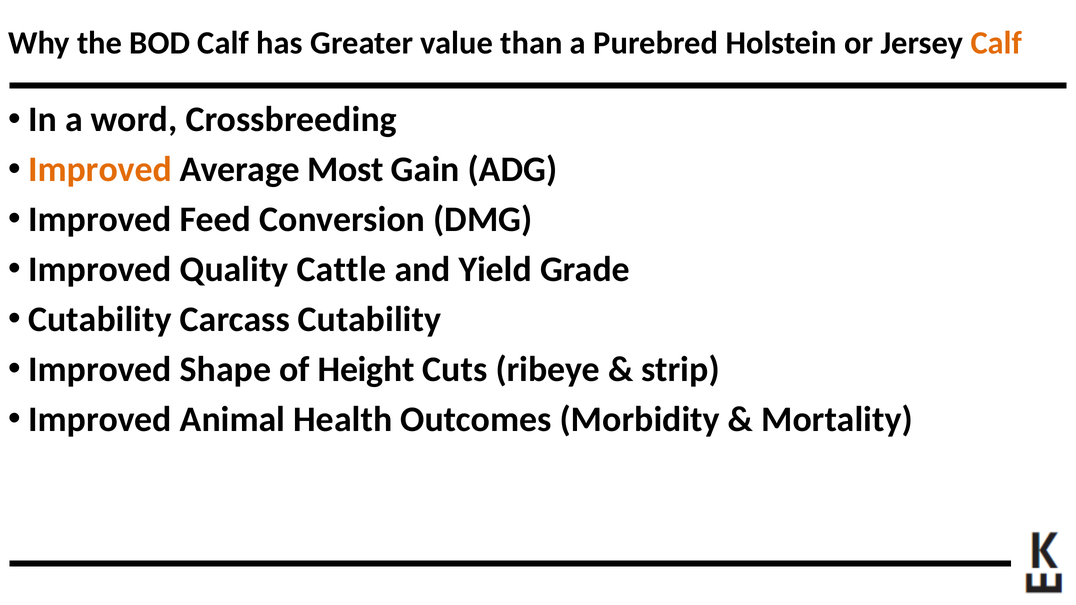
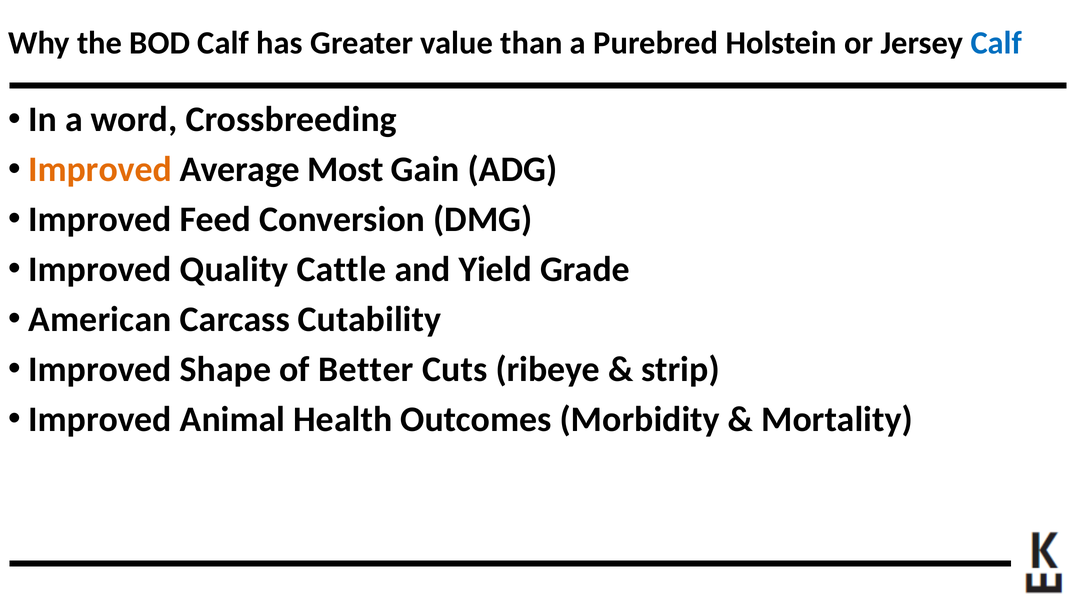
Calf colour: orange -> blue (996, 43)
Cutability: Cutability -> American (100, 319)
Height: Height -> Better (366, 369)
